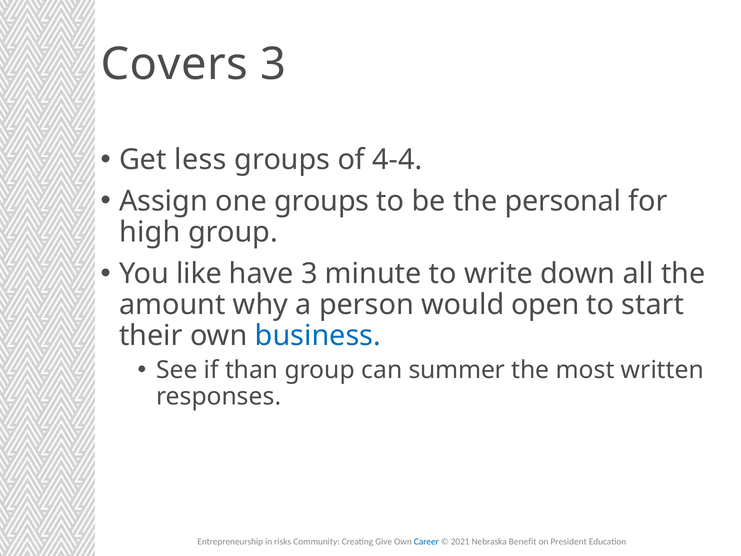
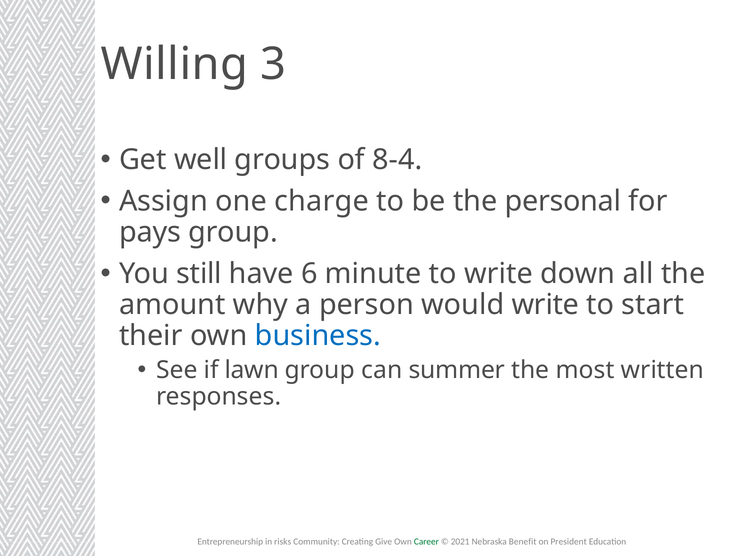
Covers: Covers -> Willing (174, 64)
less: less -> well (201, 160)
4-4: 4-4 -> 8-4 (397, 160)
one groups: groups -> charge (322, 201)
high: high -> pays (150, 232)
like: like -> still (199, 274)
have 3: 3 -> 6 (309, 274)
would open: open -> write (545, 305)
than: than -> lawn (252, 370)
Career colour: blue -> green (426, 542)
